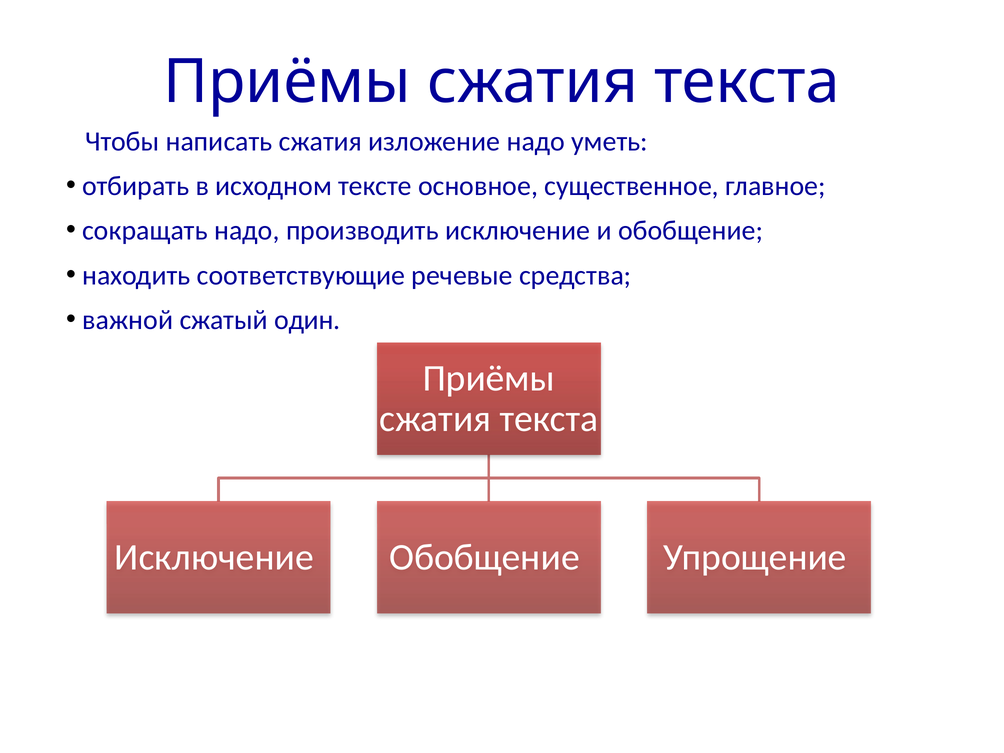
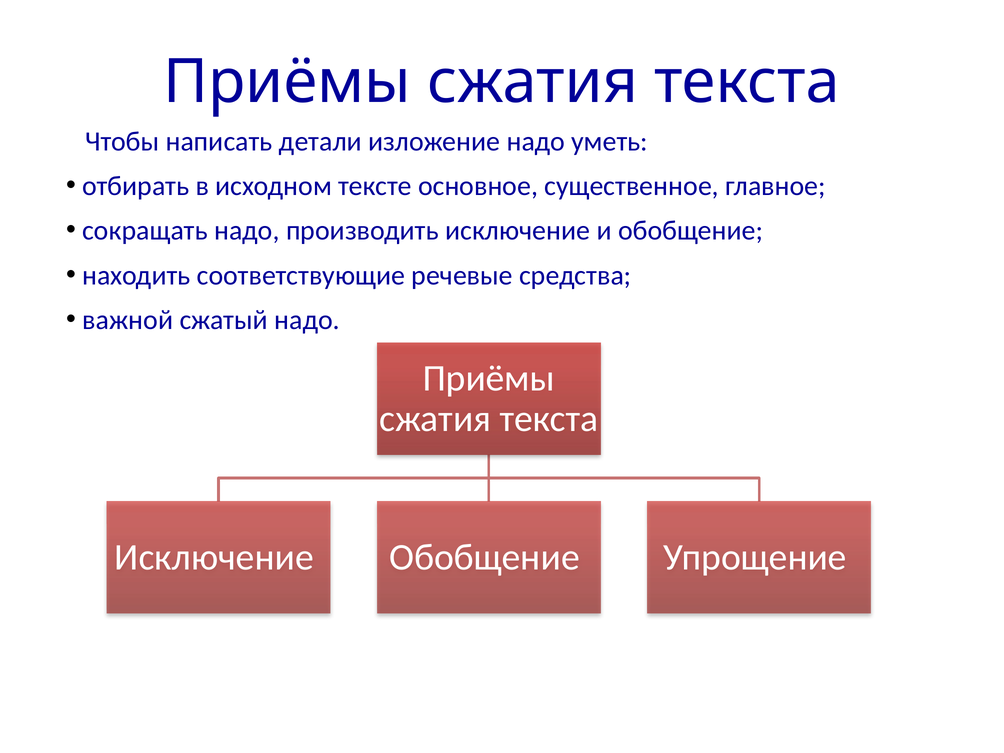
написать сжатия: сжатия -> детали (320, 142)
сжатый один: один -> надо (307, 320)
